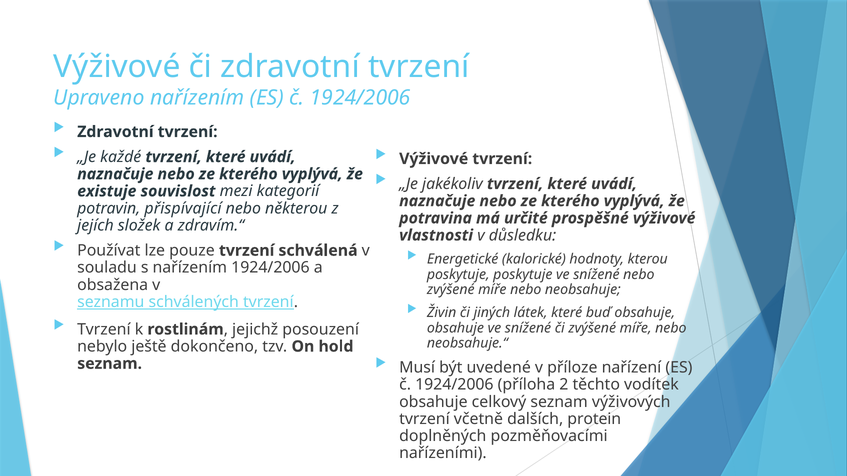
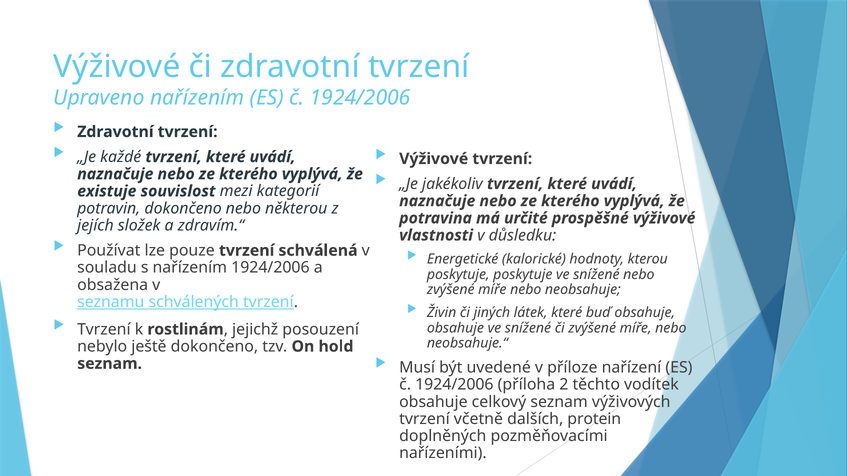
potravin přispívající: přispívající -> dokončeno (183, 209)
